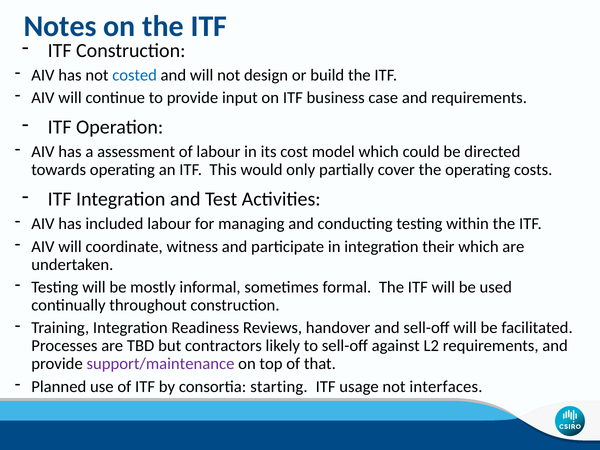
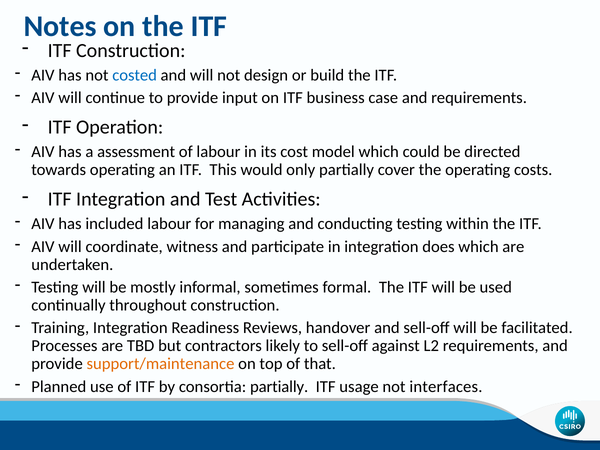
their: their -> does (438, 247)
support/maintenance colour: purple -> orange (160, 364)
consortia starting: starting -> partially (279, 387)
